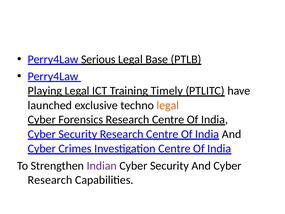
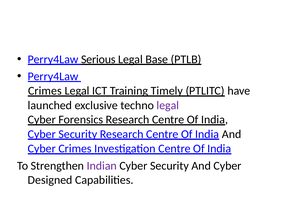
Playing: Playing -> Crimes (45, 91)
legal colour: orange -> purple (168, 105)
Research: Research -> Designed (50, 180)
